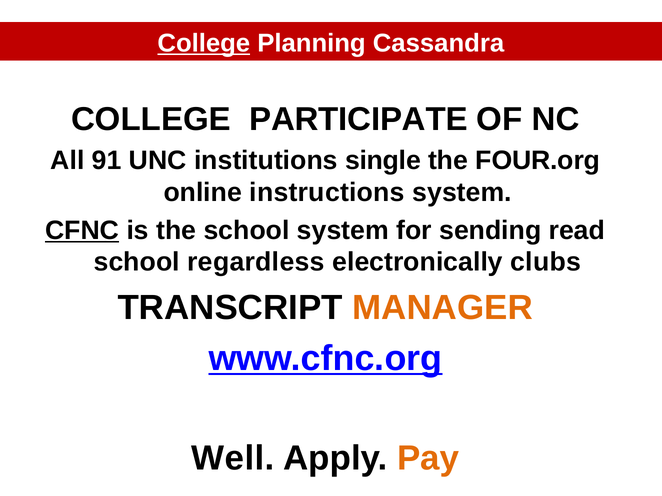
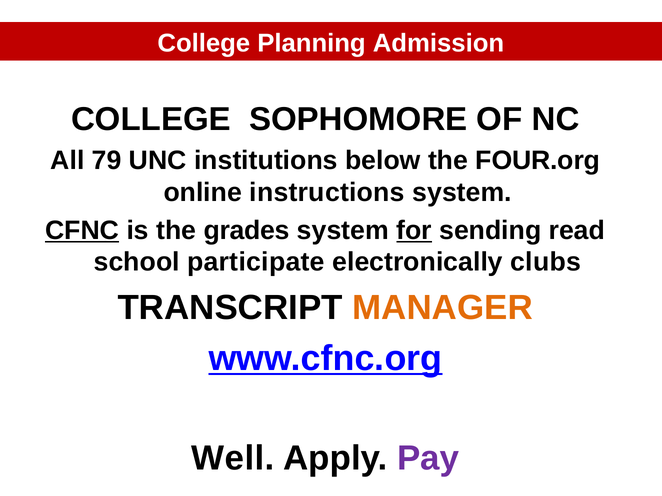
College underline: present -> none (204, 43)
Cassandra: Cassandra -> Admission (438, 43)
PARTICIPATE: PARTICIPATE -> SOPHOMORE (358, 119)
91: 91 -> 79 (107, 161)
single: single -> below (383, 161)
the school: school -> grades (247, 230)
for underline: none -> present (414, 230)
regardless: regardless -> participate (256, 262)
Pay colour: orange -> purple (428, 459)
